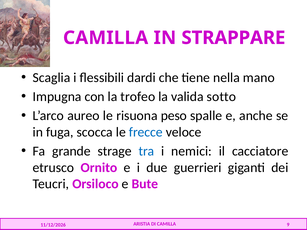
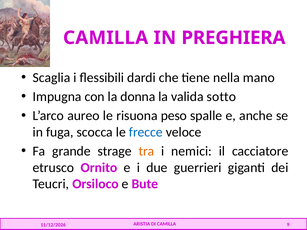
STRAPPARE: STRAPPARE -> PREGHIERA (233, 38)
trofeo: trofeo -> donna (138, 97)
tra colour: blue -> orange (146, 151)
